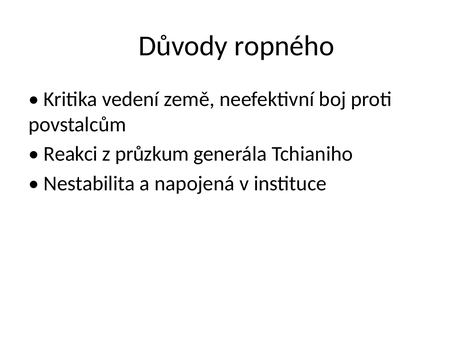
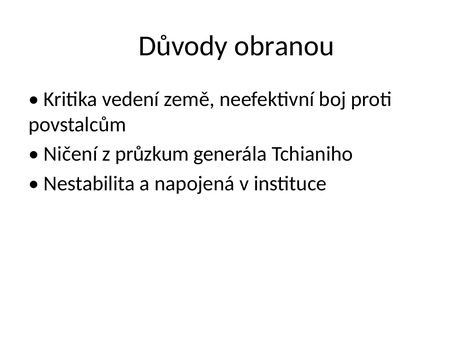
ropného: ropného -> obranou (284, 46)
Reakci: Reakci -> Ničení (71, 154)
